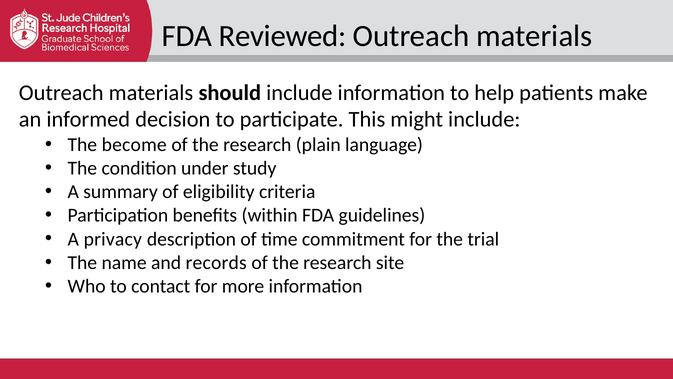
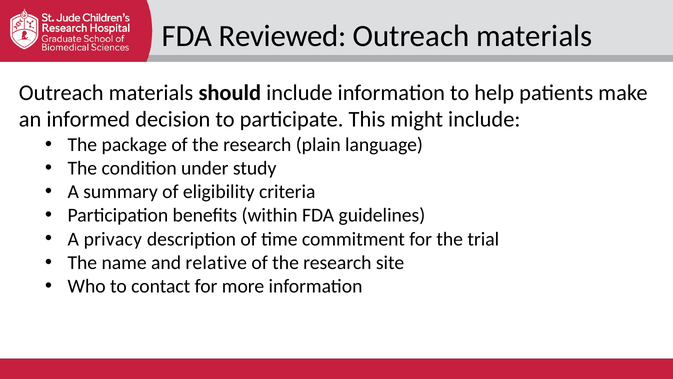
become: become -> package (134, 144)
records: records -> relative (216, 262)
